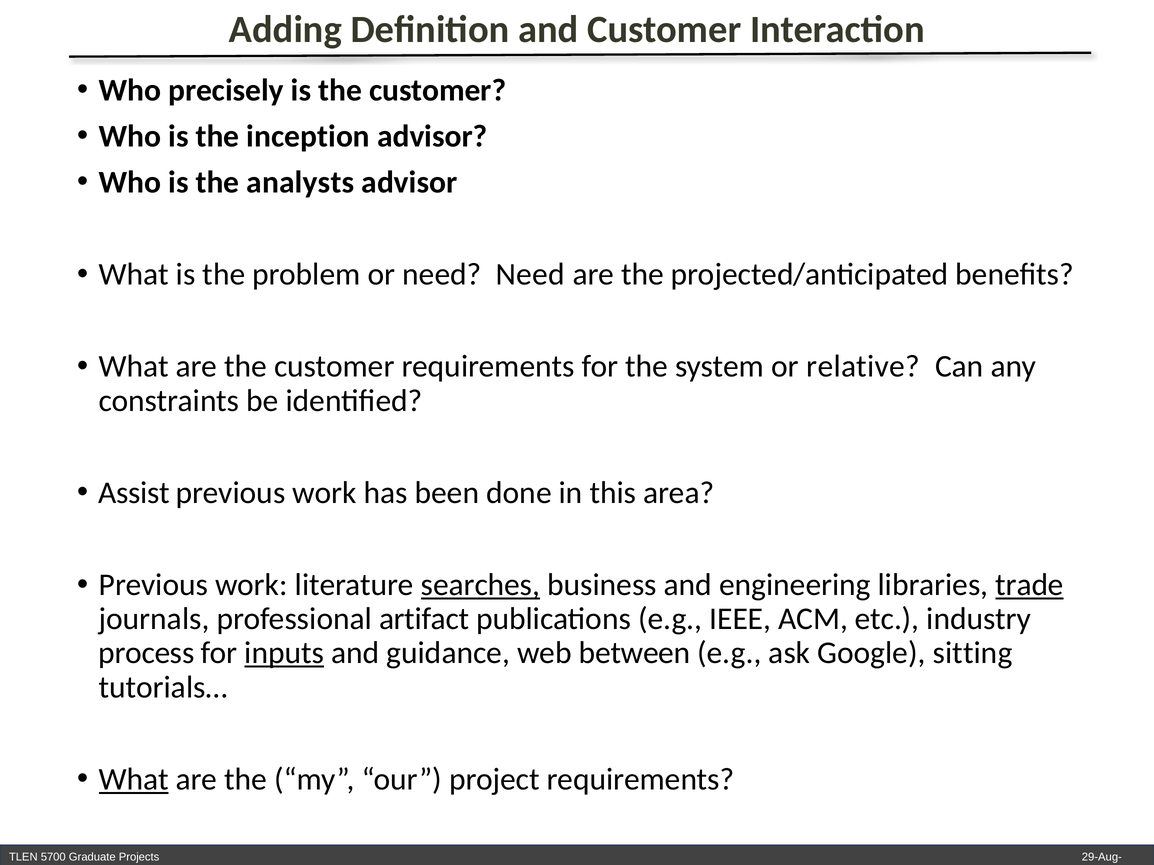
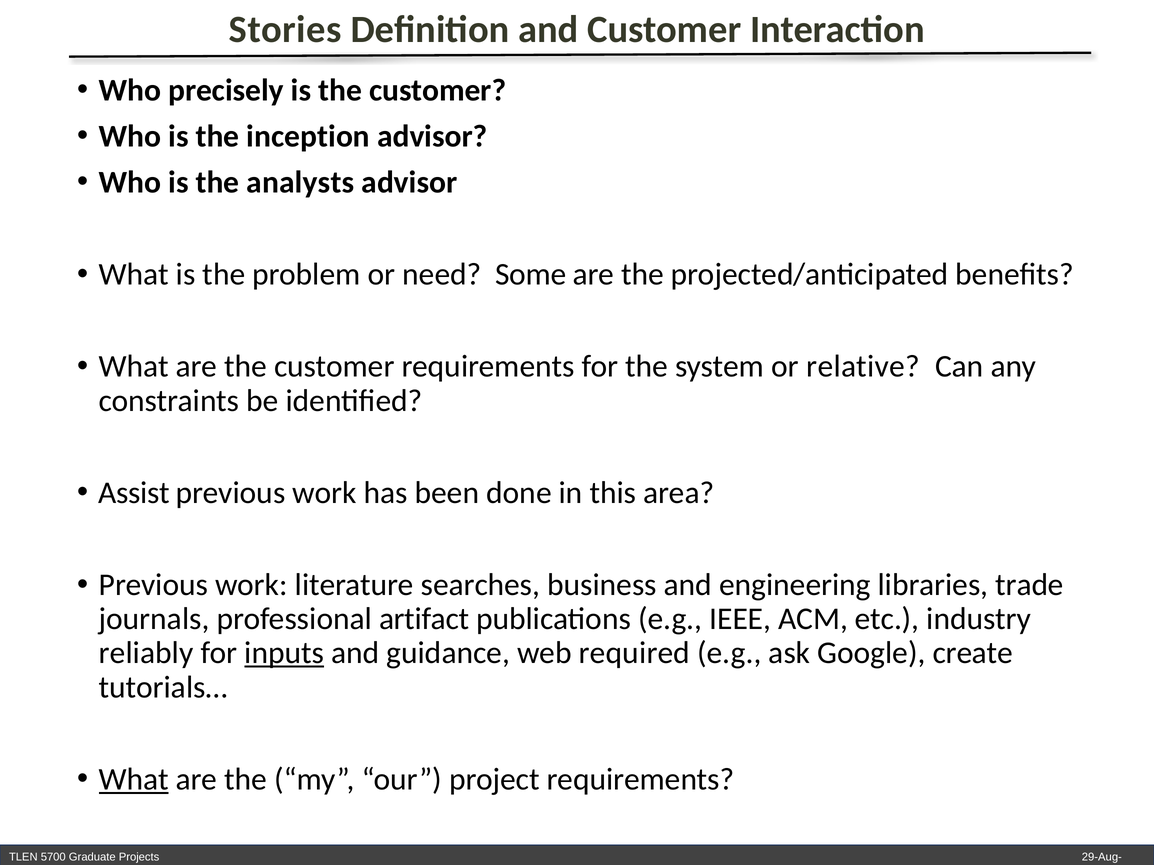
Adding: Adding -> Stories (285, 30)
need Need: Need -> Some (531, 275)
searches underline: present -> none (480, 585)
trade underline: present -> none (1030, 585)
process: process -> reliably (146, 653)
between: between -> required (634, 653)
sitting: sitting -> create (973, 653)
